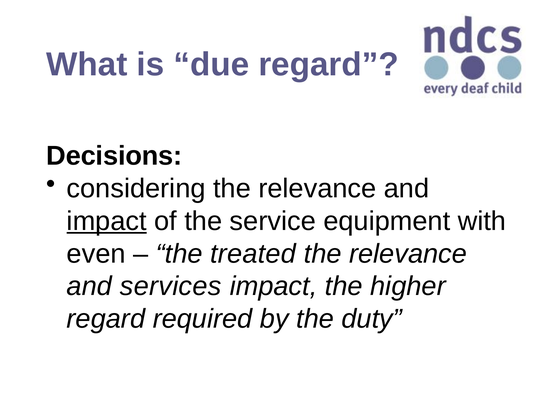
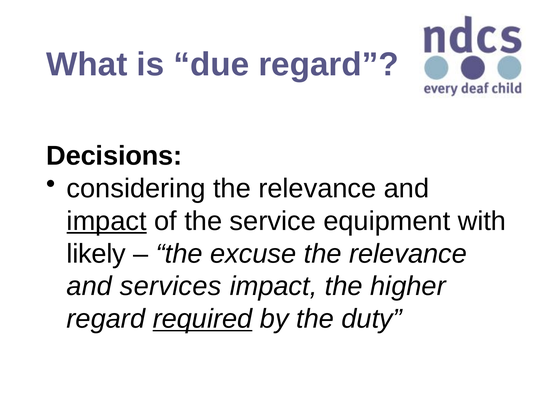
even: even -> likely (96, 254)
treated: treated -> excuse (253, 254)
required underline: none -> present (203, 319)
